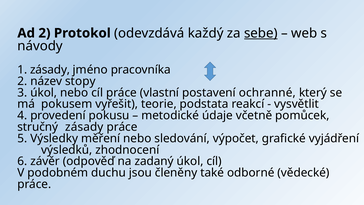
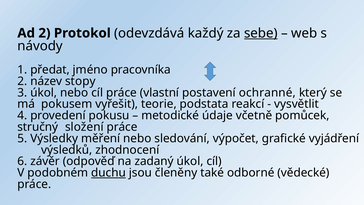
1 zásady: zásady -> předat (50, 70)
stručný zásady: zásady -> složení (84, 127)
duchu underline: none -> present (109, 173)
